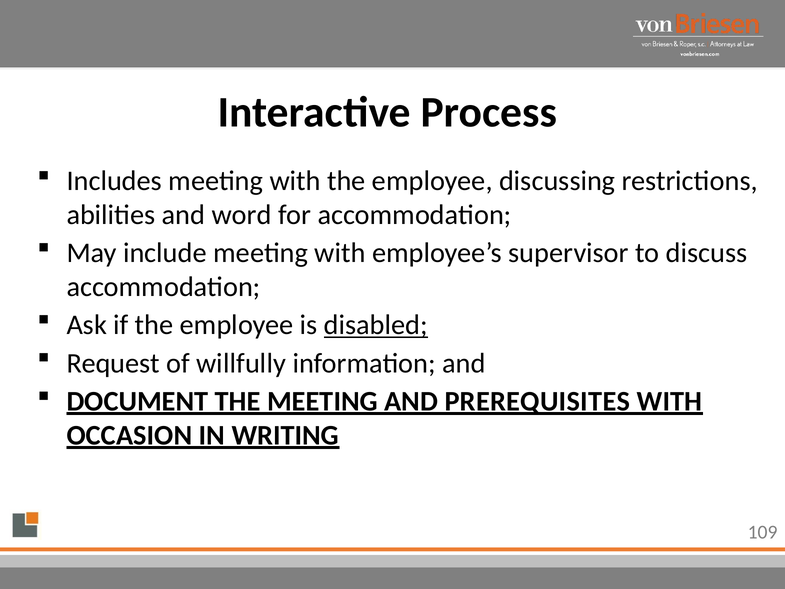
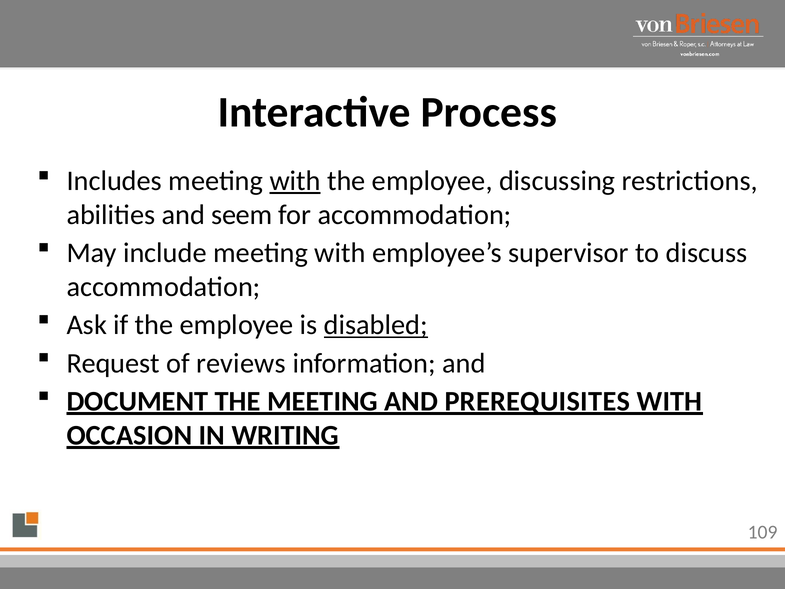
with underline: none -> present (295, 181)
word: word -> seem (242, 215)
willfully: willfully -> reviews (241, 363)
